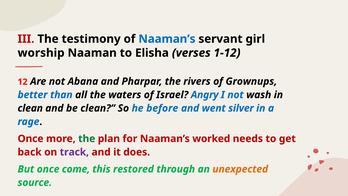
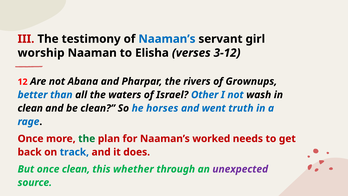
1-12: 1-12 -> 3-12 (227, 53)
Angry: Angry -> Other (205, 95)
before: before -> horses (162, 108)
silver: silver -> truth (241, 108)
track colour: purple -> blue (74, 152)
once come: come -> clean (76, 169)
restored: restored -> whether (133, 169)
unexpected colour: orange -> purple (240, 169)
